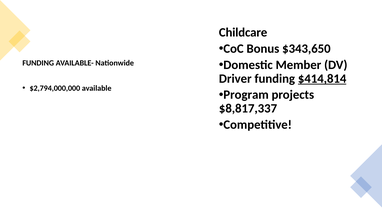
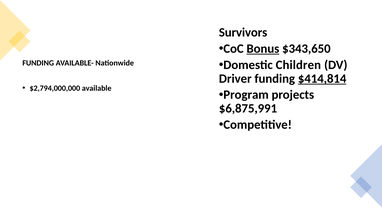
Childcare: Childcare -> Survivors (243, 33)
Bonus underline: none -> present (263, 49)
Member: Member -> Children (298, 65)
$8,817,337: $8,817,337 -> $6,875,991 (248, 108)
